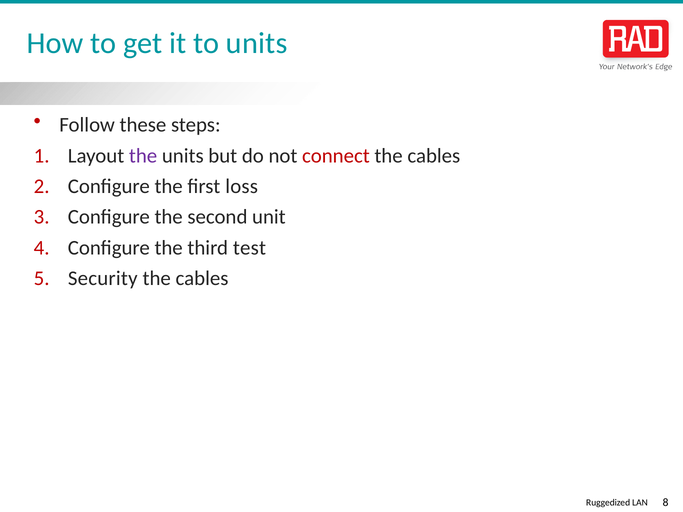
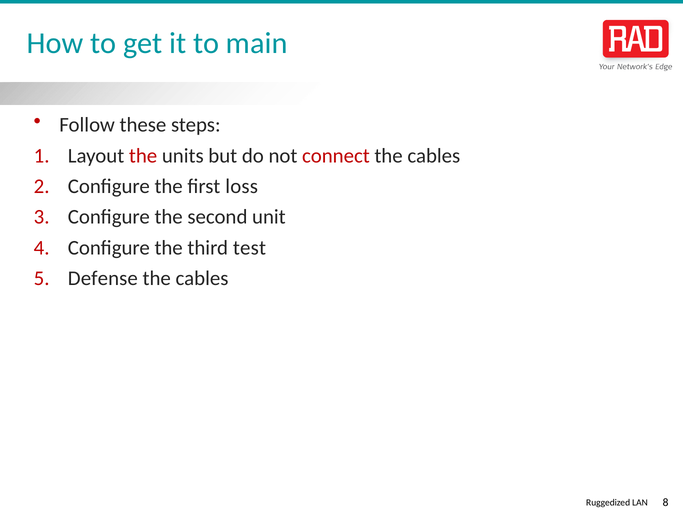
to units: units -> main (257, 43)
the colour: purple -> red (143, 156)
Security: Security -> Defense (103, 279)
